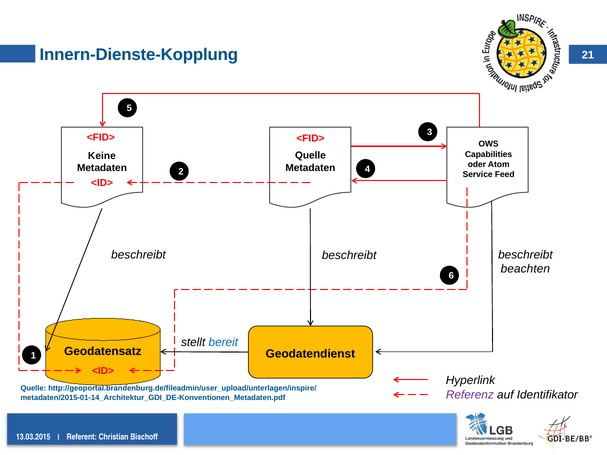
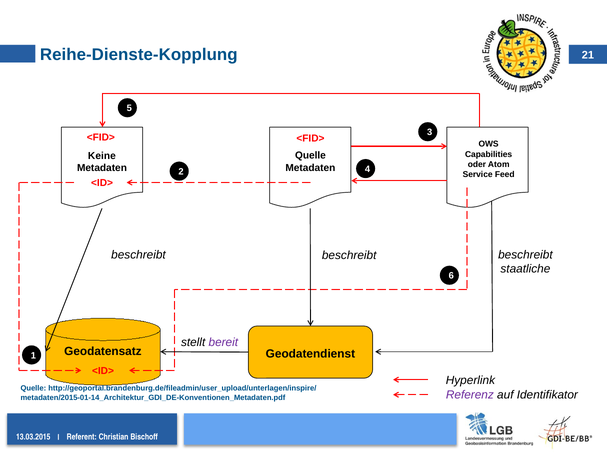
Innern-Dienste-Kopplung: Innern-Dienste-Kopplung -> Reihe-Dienste-Kopplung (139, 55)
beachten: beachten -> staatliche (525, 269)
bereit colour: blue -> purple (223, 342)
